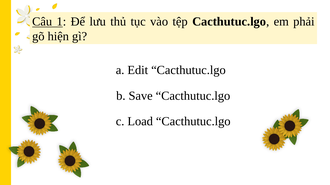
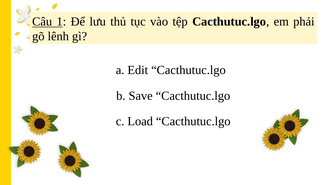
hiện: hiện -> lênh (58, 36)
